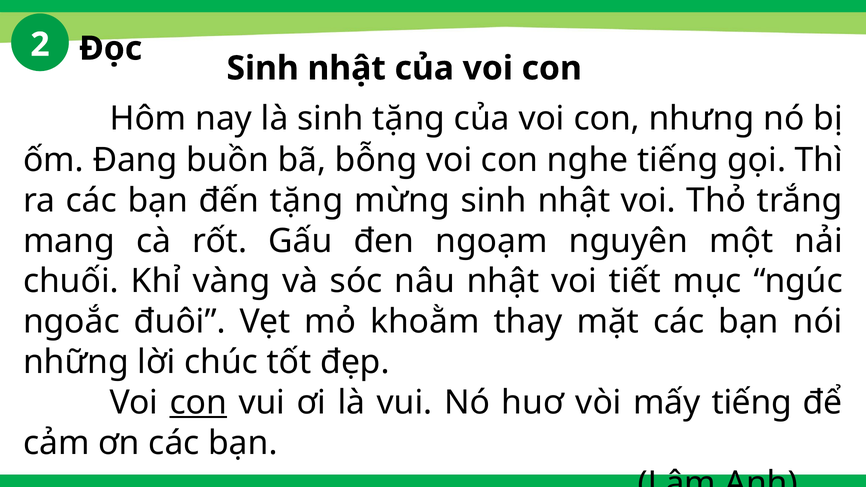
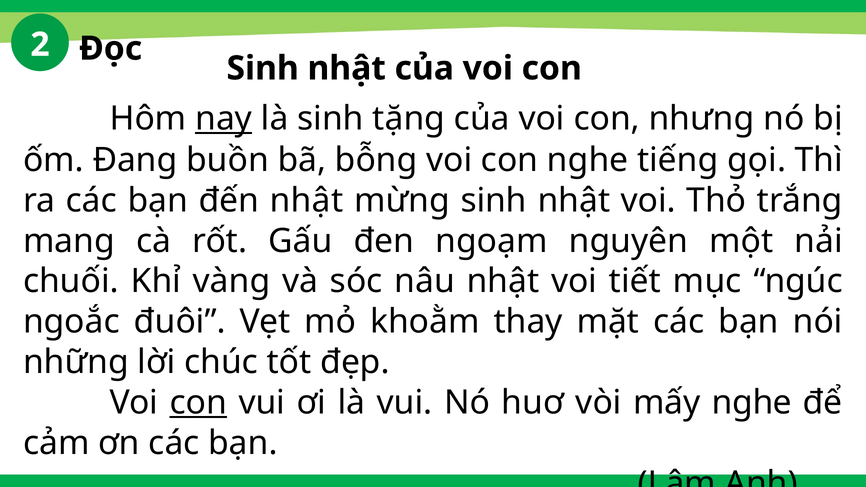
nay underline: none -> present (224, 119)
đến tặng: tặng -> nhật (307, 201)
mấy tiếng: tiếng -> nghe (752, 403)
